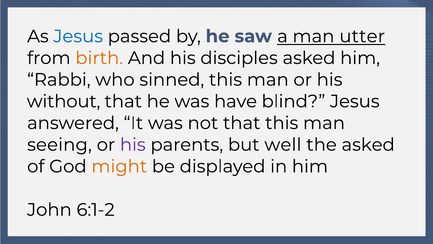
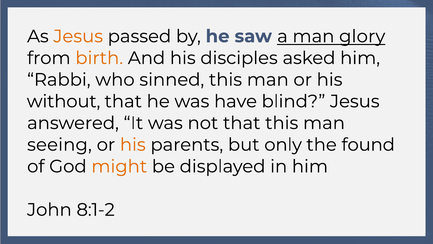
Jesus colour: blue -> orange (78, 36)
utter: utter -> glory (362, 36)
his colour: purple -> orange (133, 145)
well: well -> only (283, 145)
the asked: asked -> found (368, 145)
6:1-2: 6:1-2 -> 8:1-2 (96, 209)
